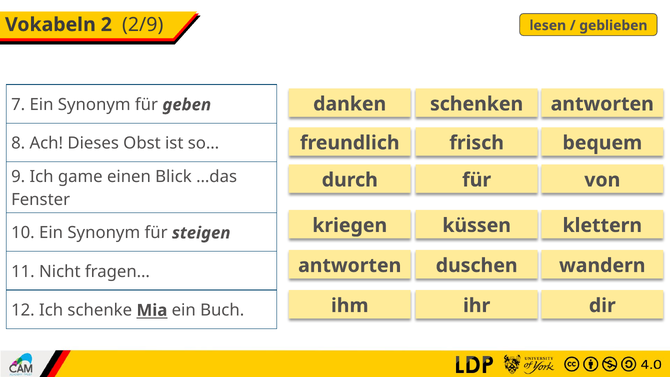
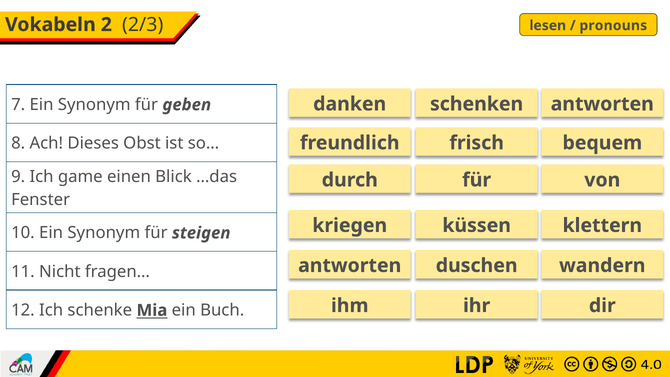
2/9: 2/9 -> 2/3 (143, 25)
geblieben: geblieben -> pronouns (613, 26)
